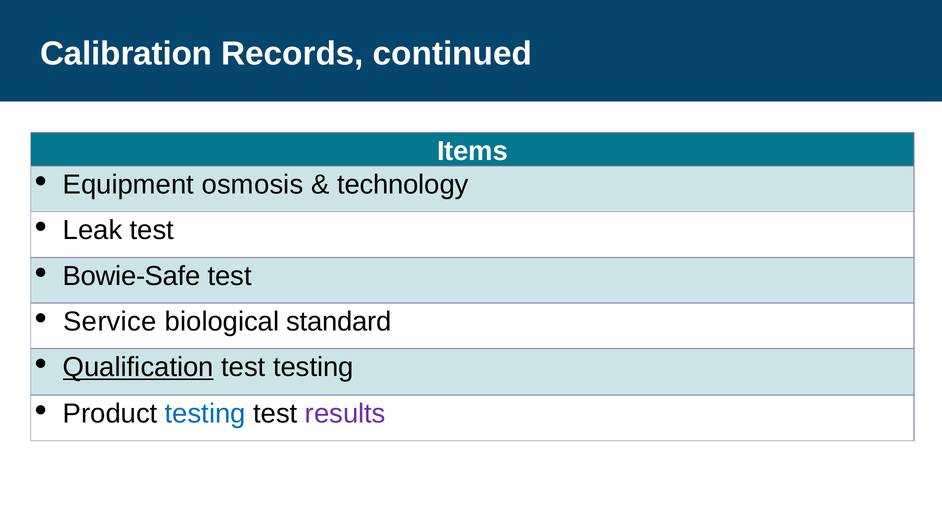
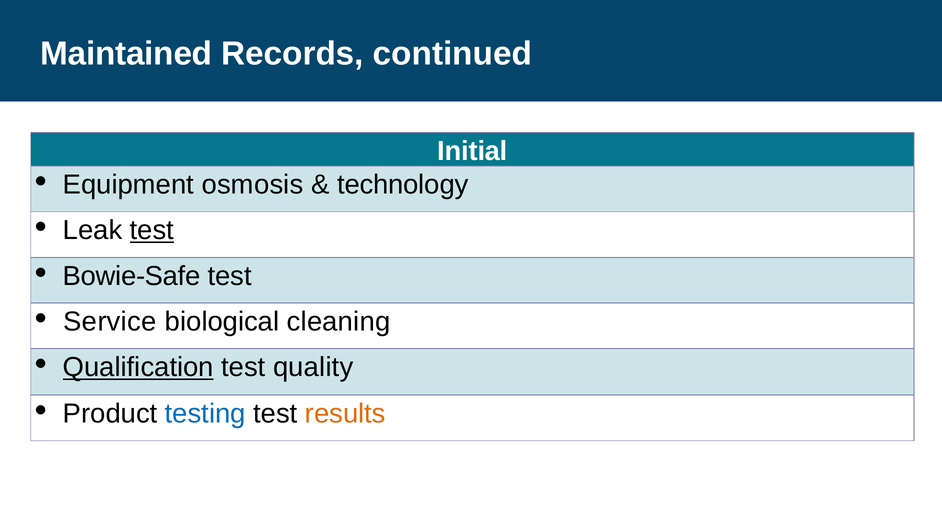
Calibration: Calibration -> Maintained (126, 54)
Items: Items -> Initial (472, 151)
test underline: none -> present (152, 230)
standard: standard -> cleaning (339, 322)
test testing: testing -> quality (313, 367)
results colour: purple -> orange (345, 414)
